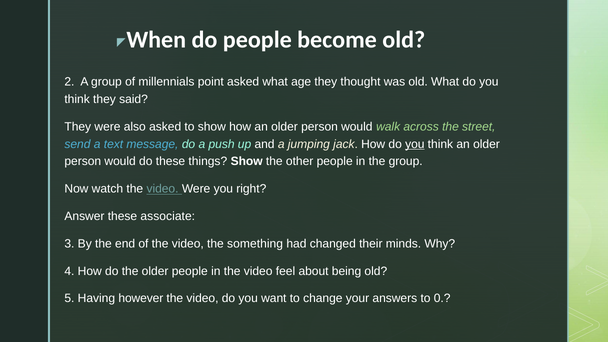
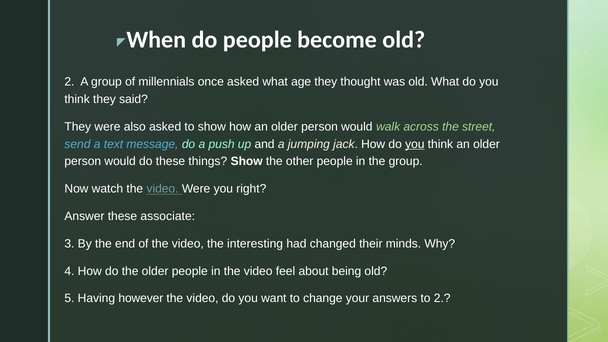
point: point -> once (211, 82)
something: something -> interesting (255, 244)
to 0: 0 -> 2 (442, 298)
